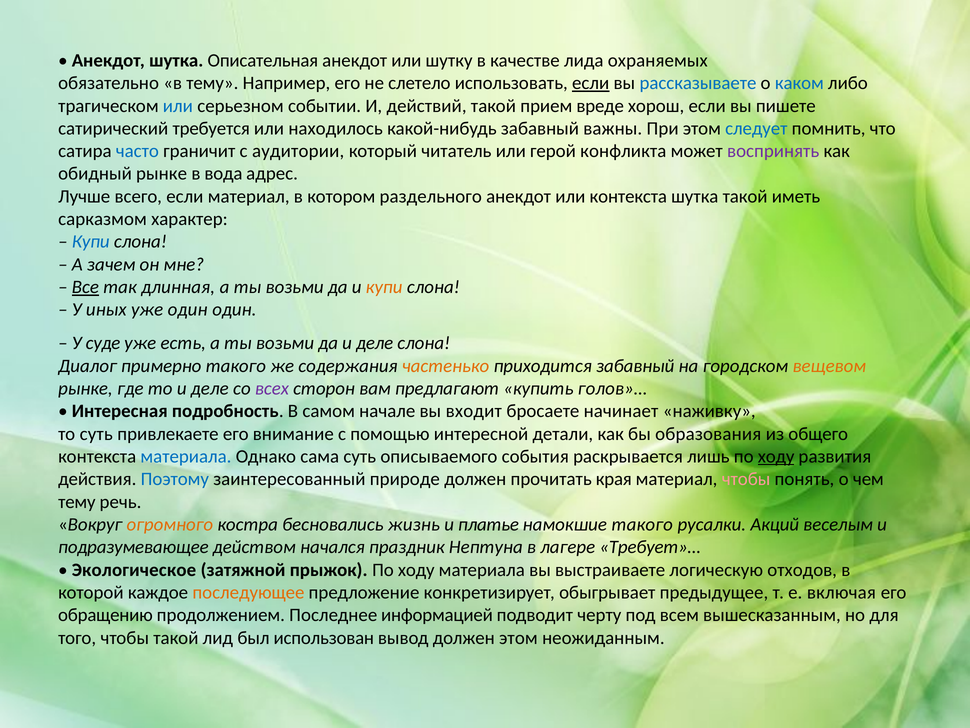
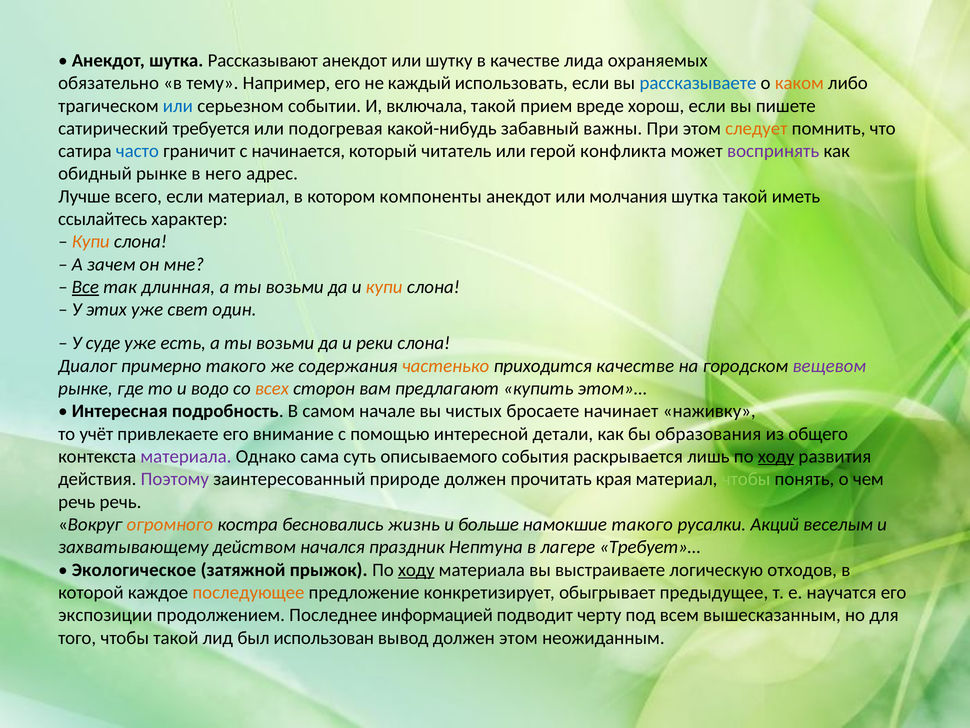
Описательная: Описательная -> Рассказывают (263, 60)
слетело: слетело -> каждый (419, 83)
если underline: present -> none (591, 83)
каком colour: blue -> orange (799, 83)
действий: действий -> включала (427, 106)
находилось: находилось -> подогревая (336, 128)
следует colour: blue -> orange (756, 128)
аудитории: аудитории -> начинается (298, 151)
вода: вода -> него (223, 174)
раздельного: раздельного -> компоненты (431, 196)
или контекста: контекста -> молчания (628, 196)
сарказмом: сарказмом -> ссылайтесь (103, 219)
Купи colour: blue -> orange (91, 242)
иных: иных -> этих (106, 310)
уже один: один -> свет (188, 310)
да и деле: деле -> реки (375, 343)
приходится забавный: забавный -> качестве (635, 366)
вещевом colour: orange -> purple (829, 366)
то и деле: деле -> водо (210, 388)
всех colour: purple -> orange (272, 388)
голов»…: голов»… -> этом»… (612, 388)
входит: входит -> чистых (474, 411)
то суть: суть -> учёт (96, 434)
материала colour: blue -> purple (186, 456)
Поэтому colour: blue -> purple (175, 479)
чтобы colour: pink -> light green (746, 479)
тему: тему -> речь (77, 501)
платье: платье -> больше (488, 524)
подразумевающее: подразумевающее -> захватывающему (133, 547)
ходу underline: none -> present (416, 569)
включая: включая -> научатся (842, 592)
обращению: обращению -> экспозиции (105, 615)
